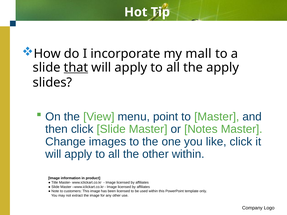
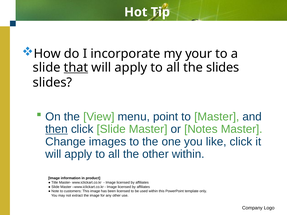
mall: mall -> your (199, 54)
the apply: apply -> slides (223, 67)
then underline: none -> present (57, 129)
